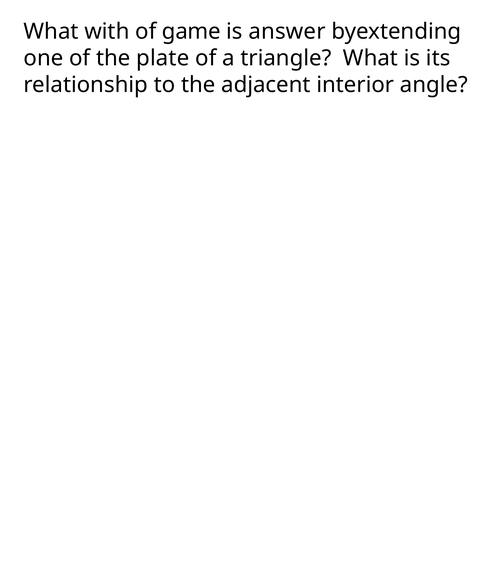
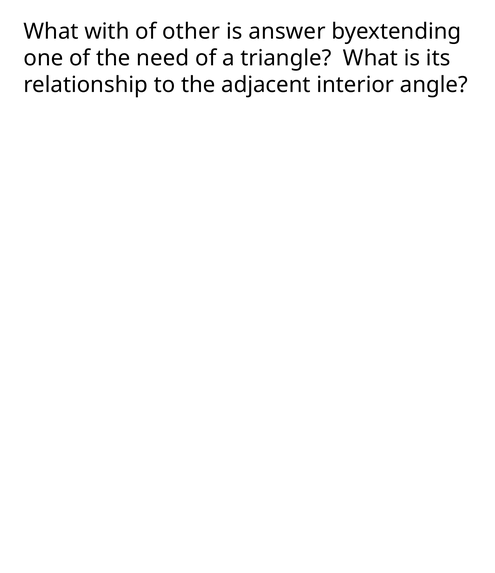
game: game -> other (191, 31)
plate: plate -> need (163, 58)
